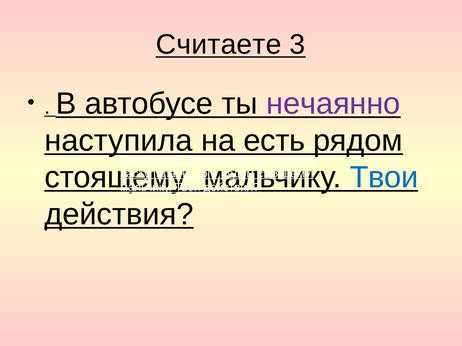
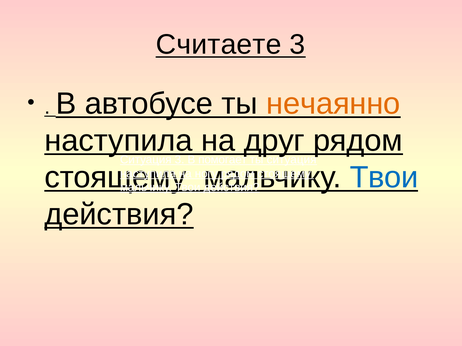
нечаянно colour: purple -> orange (333, 104)
есть: есть -> друг (274, 141)
ты симпатия: симпатия -> ситуация (292, 160)
